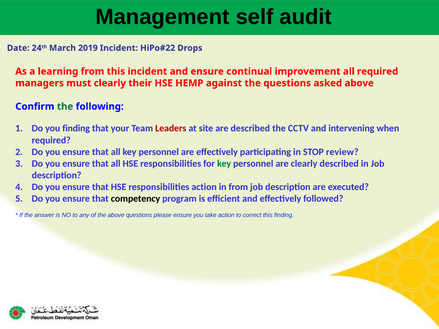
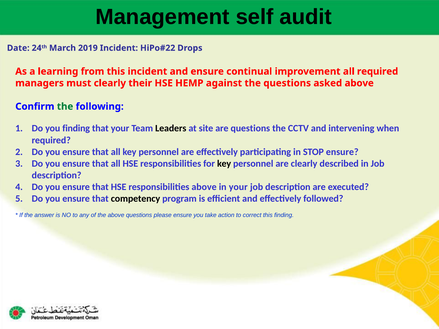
Leaders colour: red -> black (171, 129)
are described: described -> questions (250, 129)
STOP review: review -> ensure (342, 152)
key colour: green -> black (224, 164)
responsibilities action: action -> above (204, 187)
in from: from -> your (238, 187)
